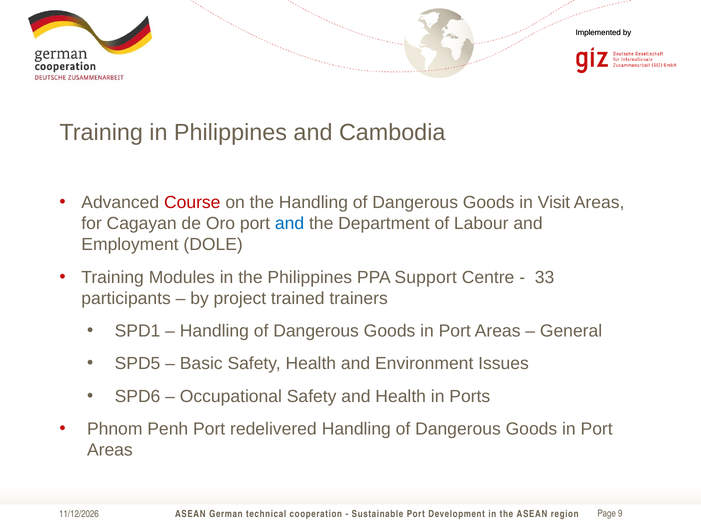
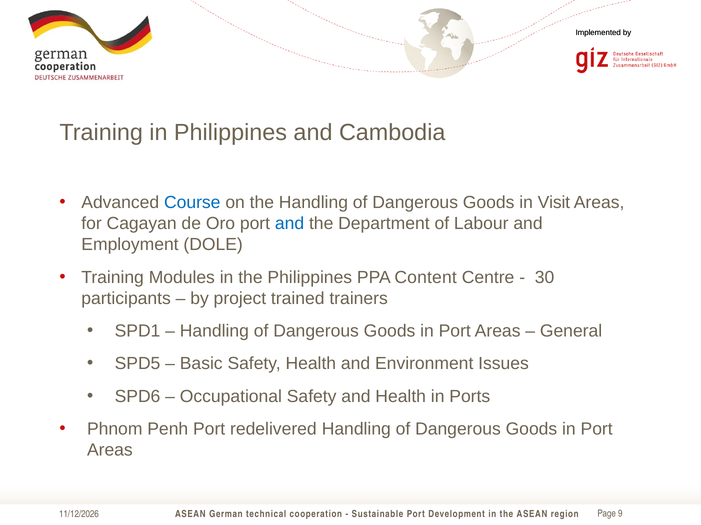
Course colour: red -> blue (192, 203)
Support: Support -> Content (426, 278)
33: 33 -> 30 (545, 278)
